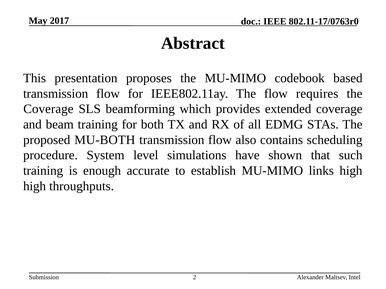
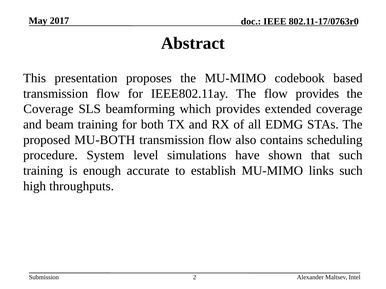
flow requires: requires -> provides (317, 94)
links high: high -> such (351, 171)
